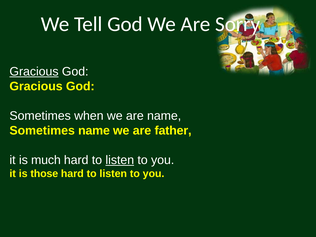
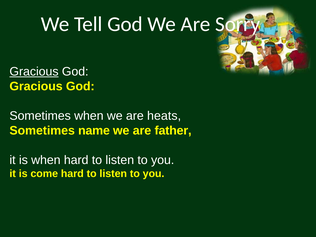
are name: name -> heats (164, 116)
is much: much -> when (46, 160)
listen underline: present -> none (120, 160)
those: those -> come (44, 174)
